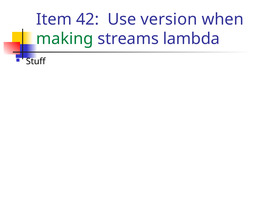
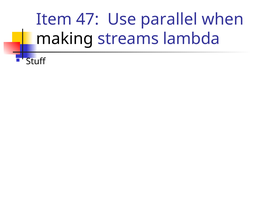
42: 42 -> 47 (88, 19)
version: version -> parallel (169, 19)
making colour: green -> black (65, 39)
